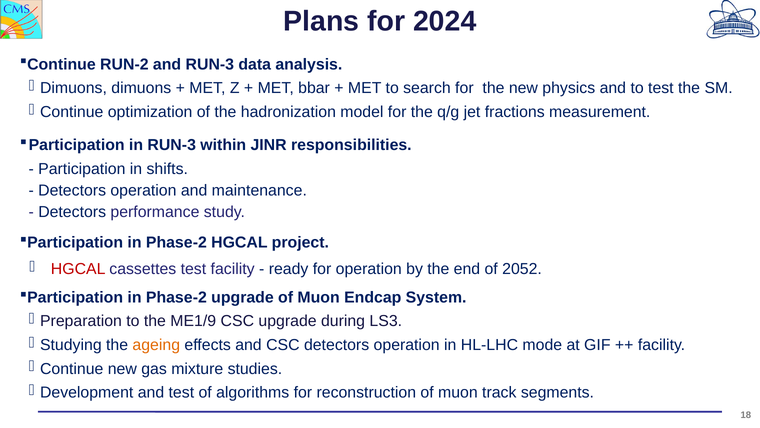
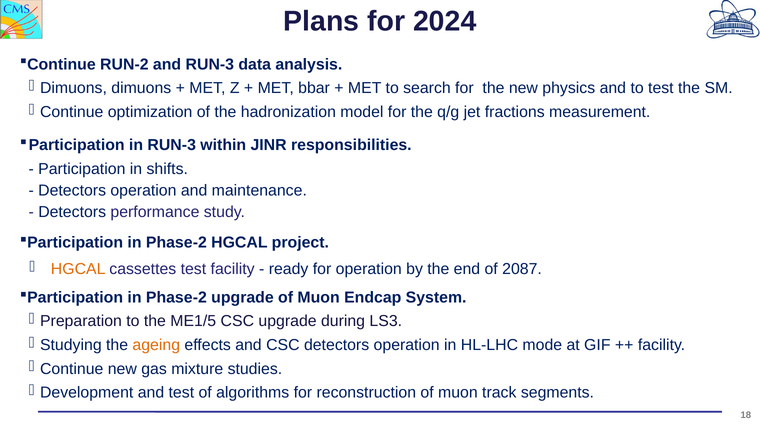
HGCAL colour: red -> orange (78, 269)
2052: 2052 -> 2087 (522, 269)
ME1/9: ME1/9 -> ME1/5 (193, 321)
